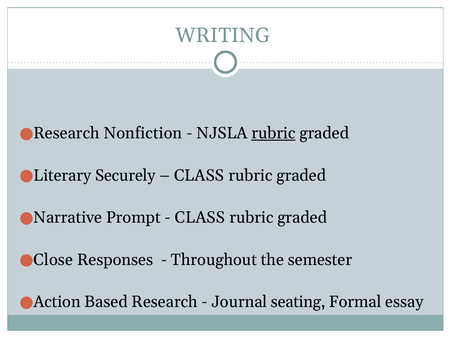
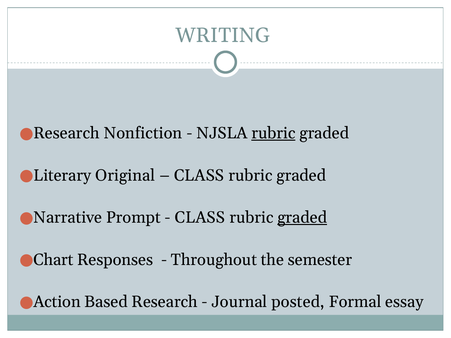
Securely: Securely -> Original (125, 176)
graded underline: none -> present (302, 218)
Close: Close -> Chart (53, 260)
seating: seating -> posted (298, 302)
